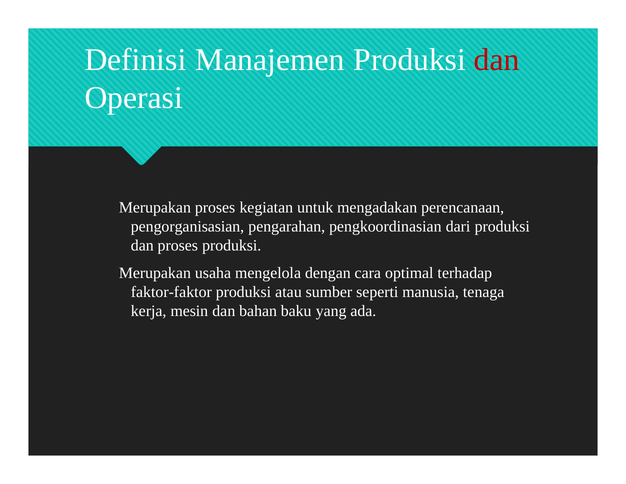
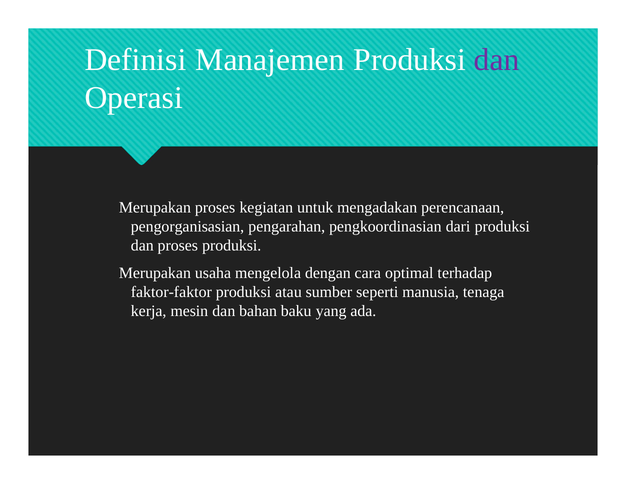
dan colour: red -> purple (497, 60)
